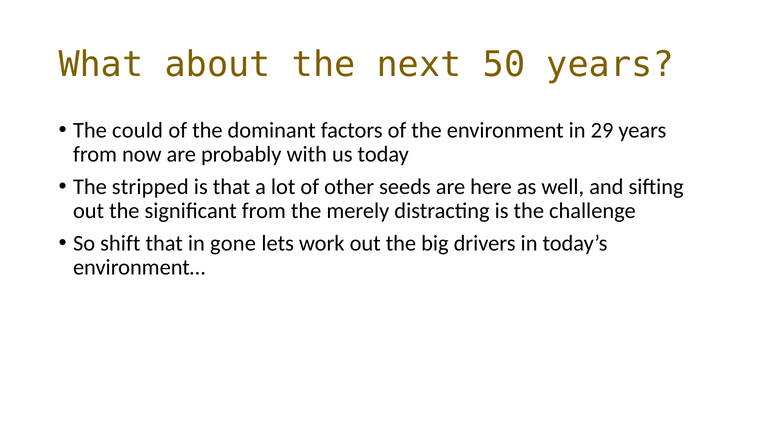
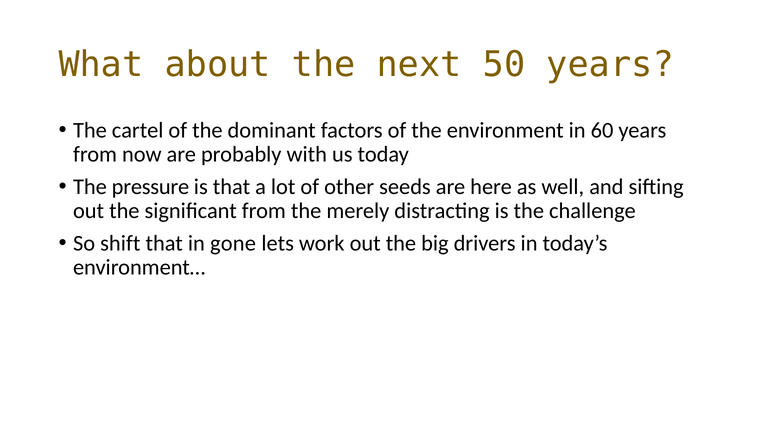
could: could -> cartel (138, 130)
29: 29 -> 60 (602, 130)
stripped: stripped -> pressure (150, 186)
